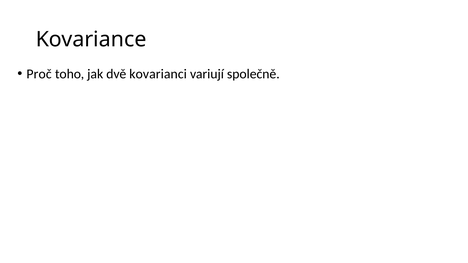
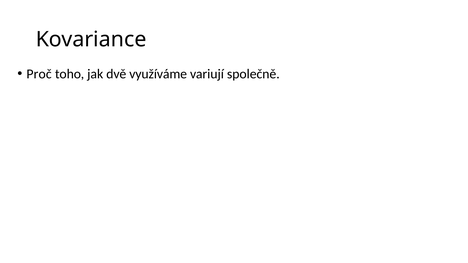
kovarianci: kovarianci -> využíváme (158, 74)
